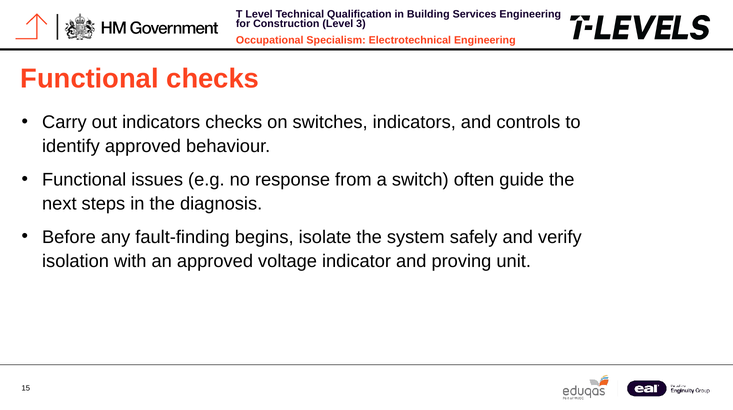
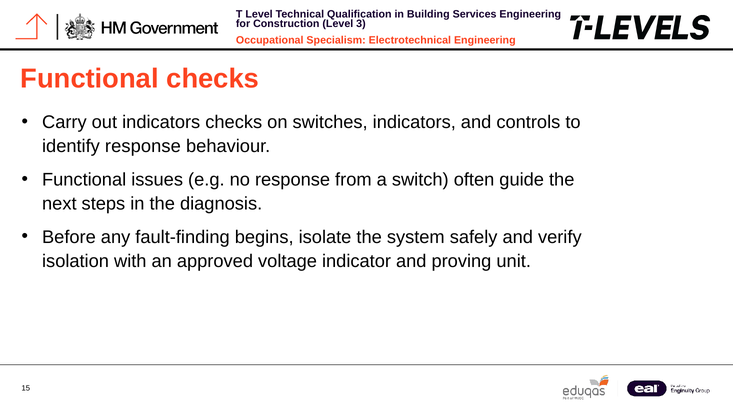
identify approved: approved -> response (143, 146)
